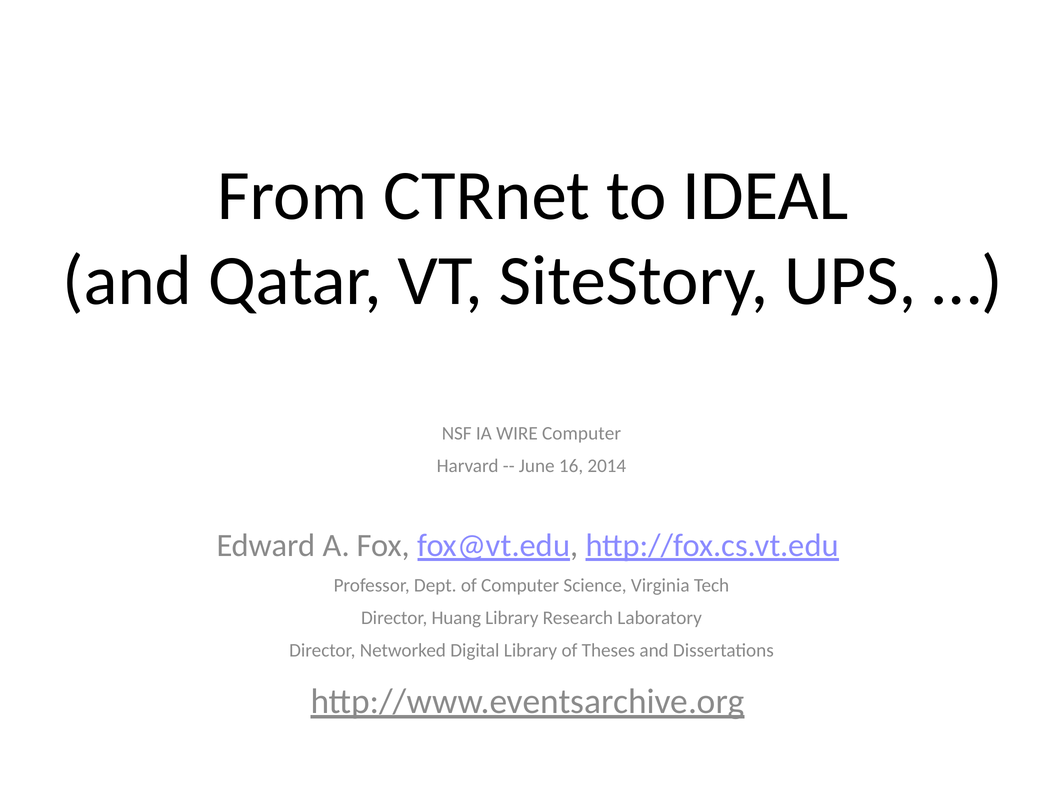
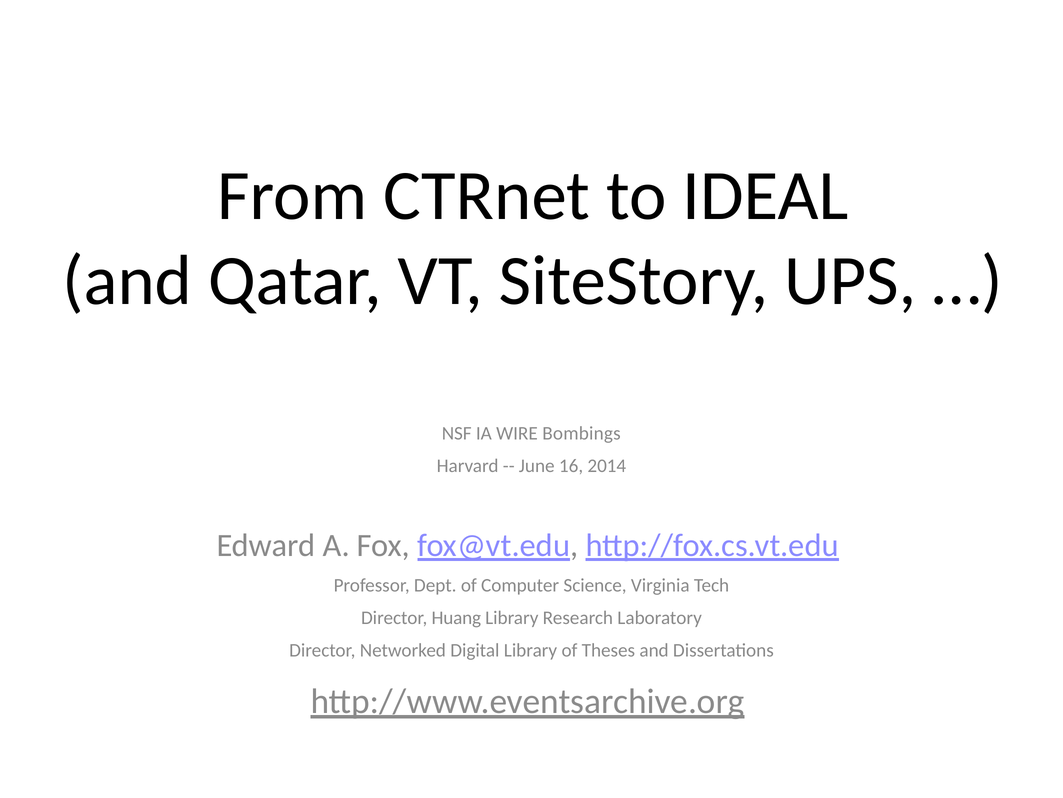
WIRE Computer: Computer -> Bombings (582, 433)
